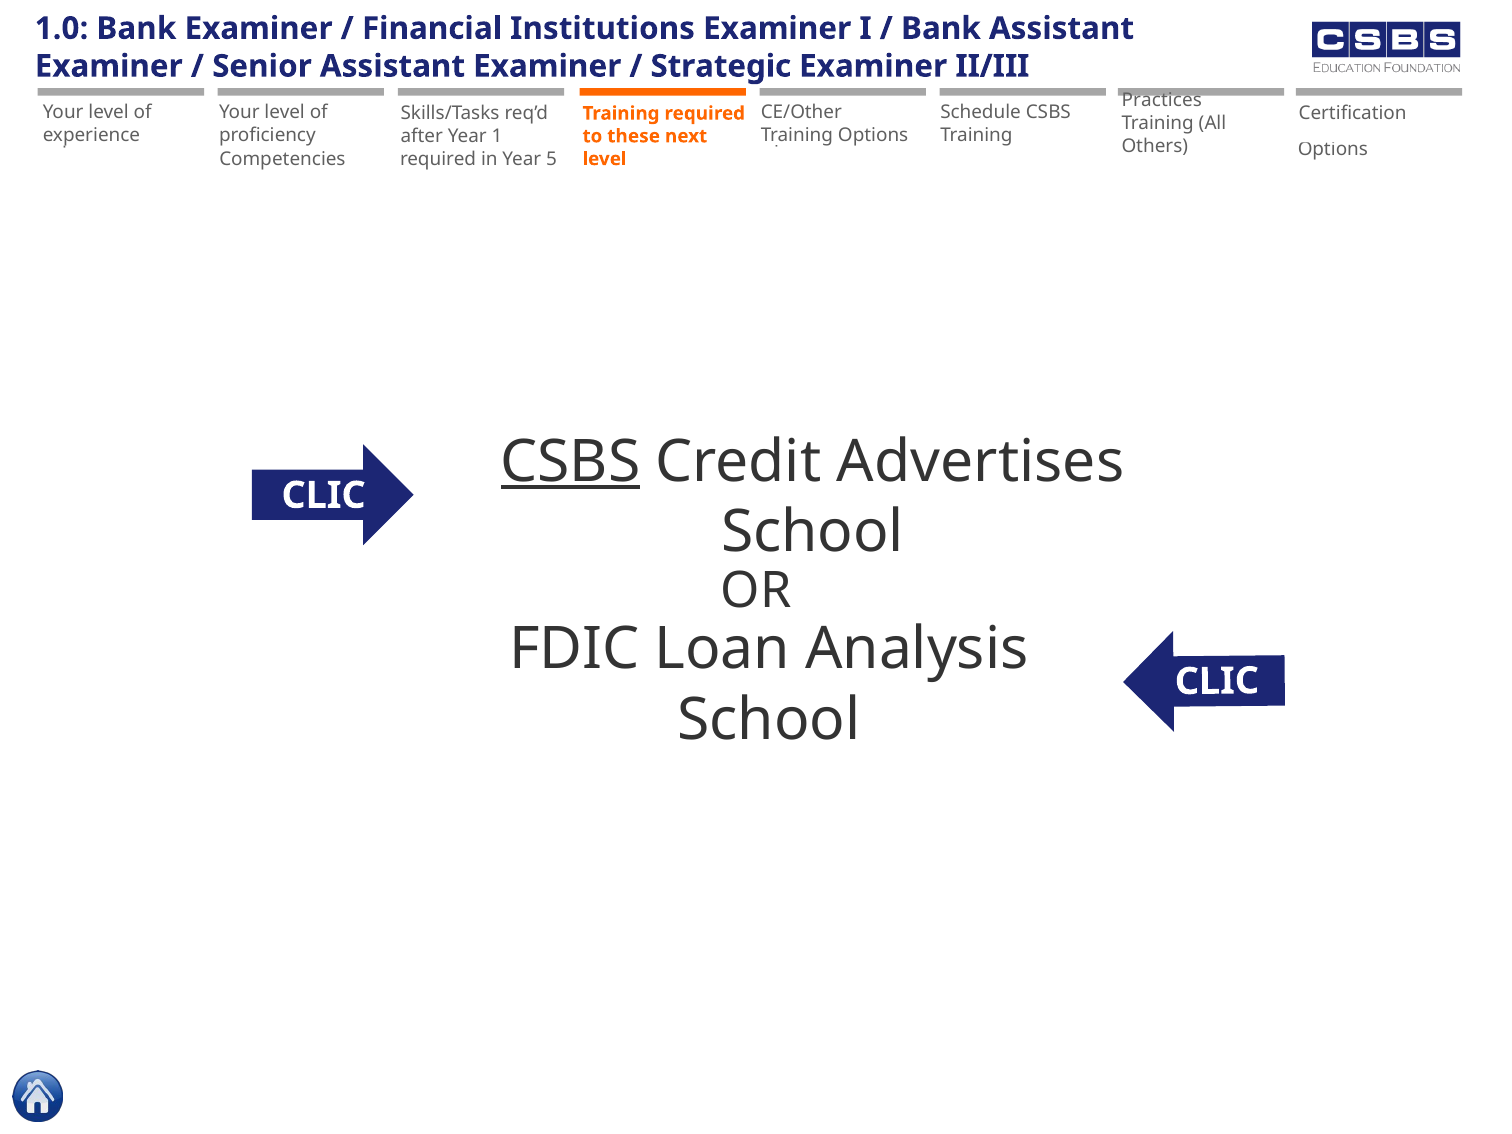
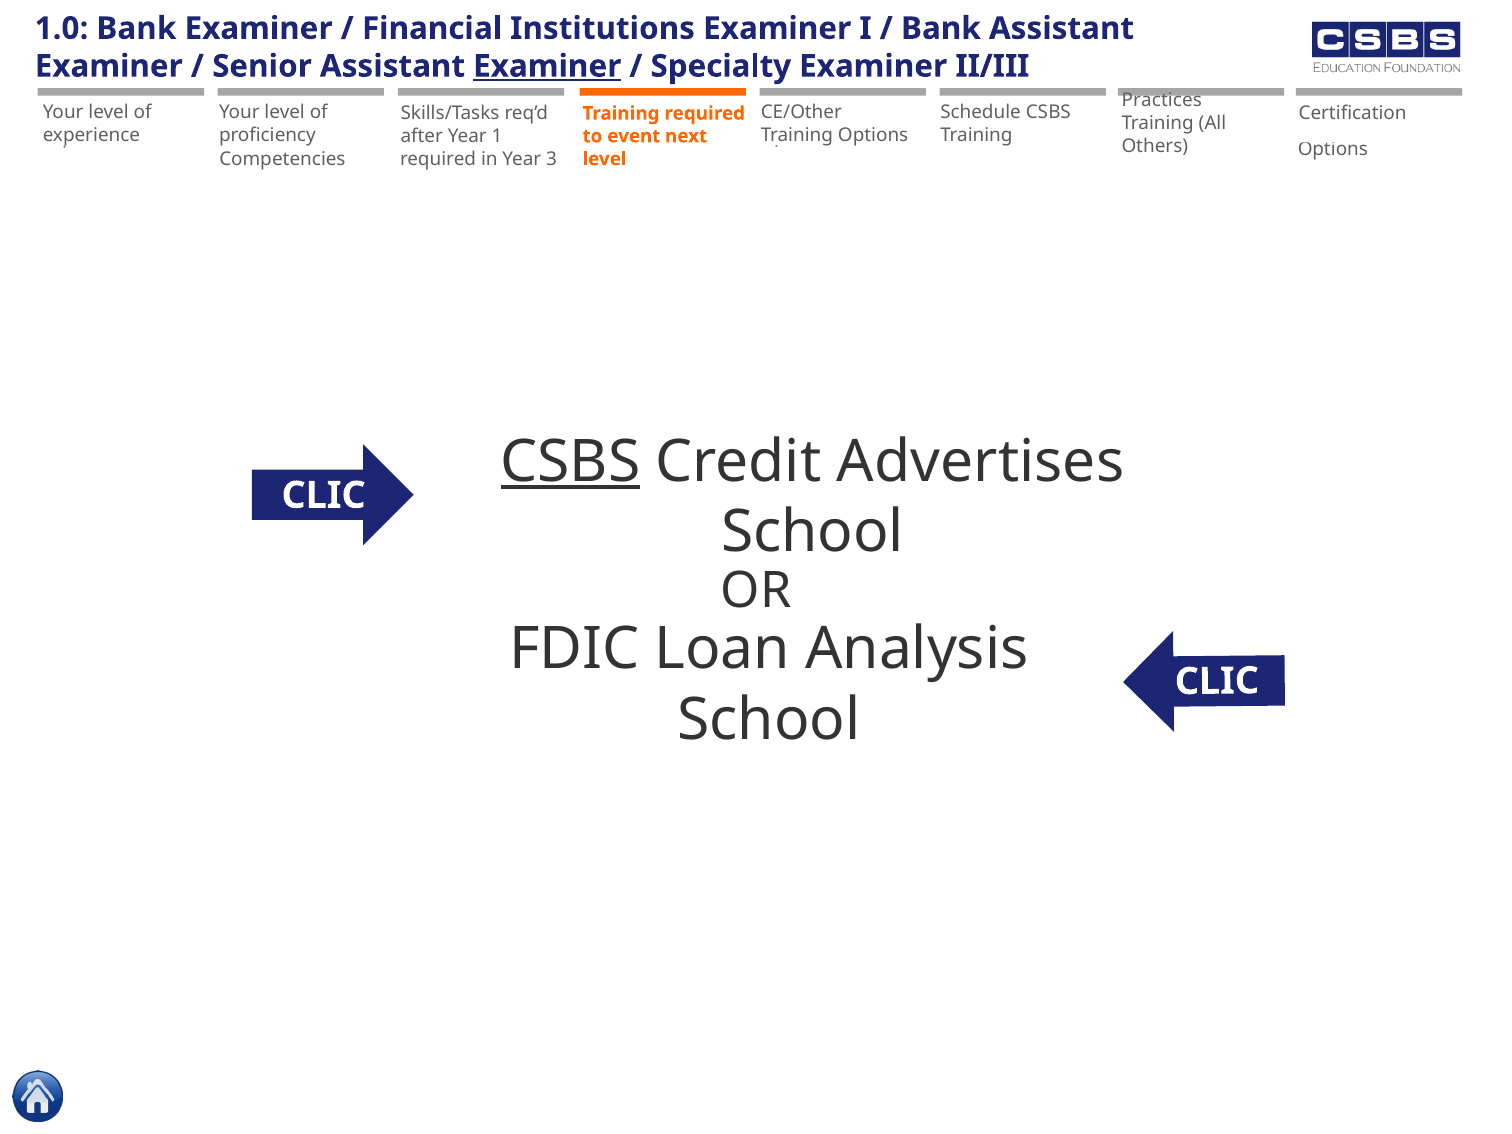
Examiner underline: none -> present (547, 66)
Strategic: Strategic -> Specialty (721, 66)
these: these -> event (634, 136)
5: 5 -> 3 (551, 159)
